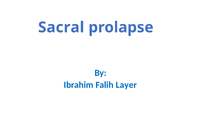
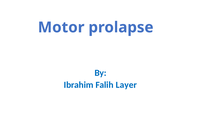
Sacral: Sacral -> Motor (61, 27)
